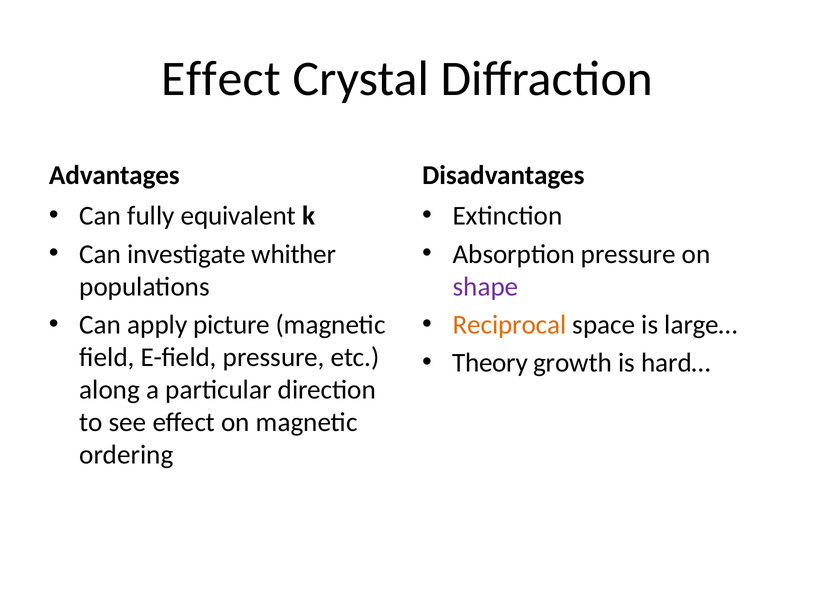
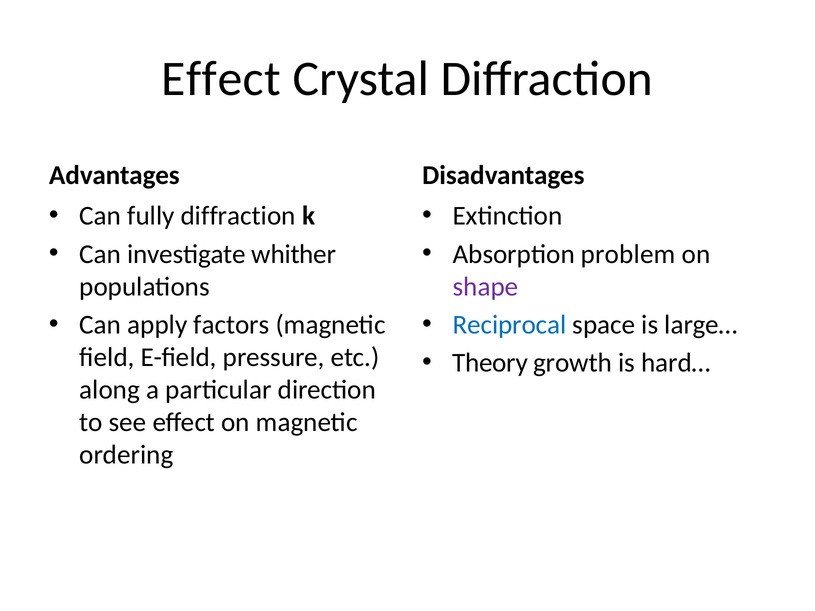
fully equivalent: equivalent -> diffraction (238, 216)
Absorption pressure: pressure -> problem (628, 254)
picture: picture -> factors (231, 325)
Reciprocal colour: orange -> blue (510, 325)
